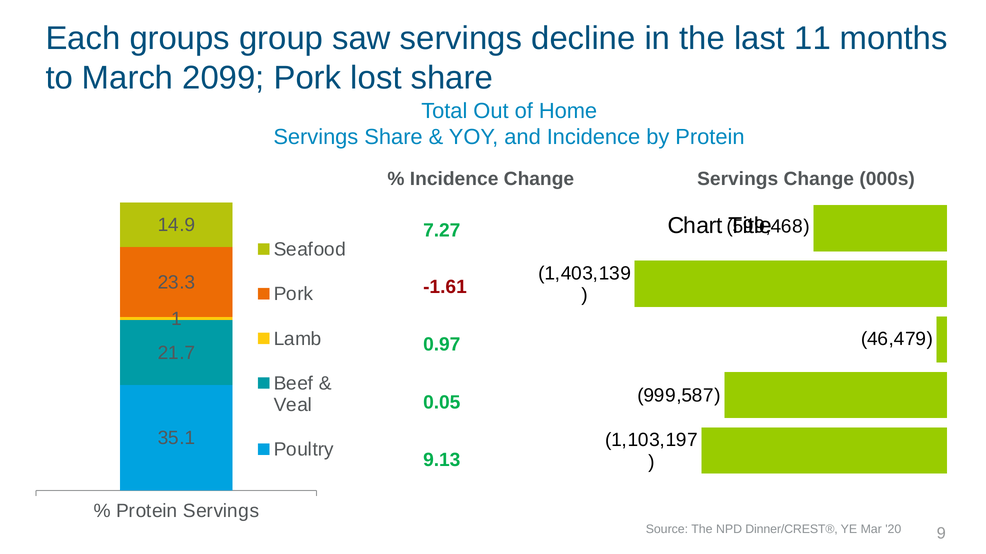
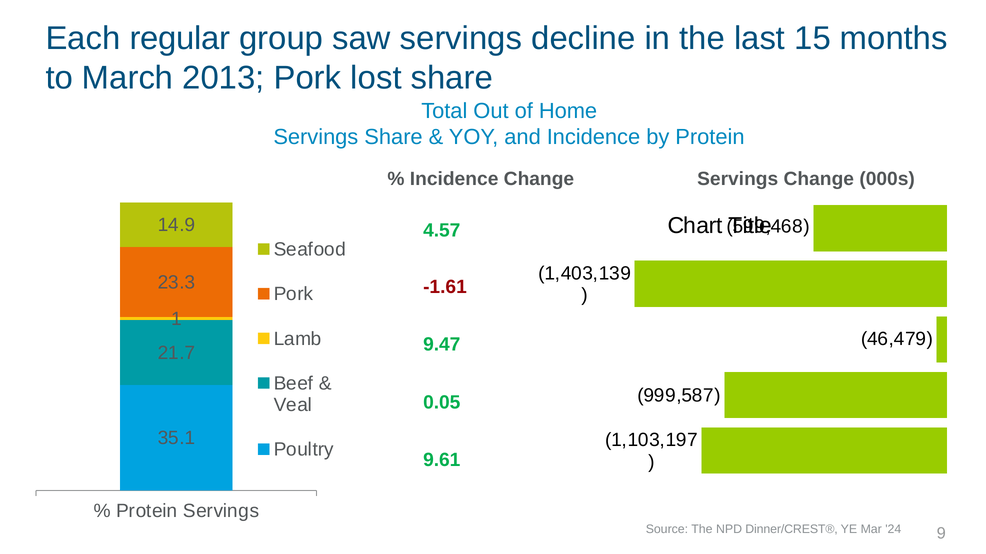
groups: groups -> regular (180, 38)
11: 11 -> 15 (813, 38)
2099: 2099 -> 2013 (223, 78)
7.27: 7.27 -> 4.57 (442, 231)
0.97: 0.97 -> 9.47 (442, 345)
9.13: 9.13 -> 9.61 (442, 461)
20: 20 -> 24 (893, 530)
